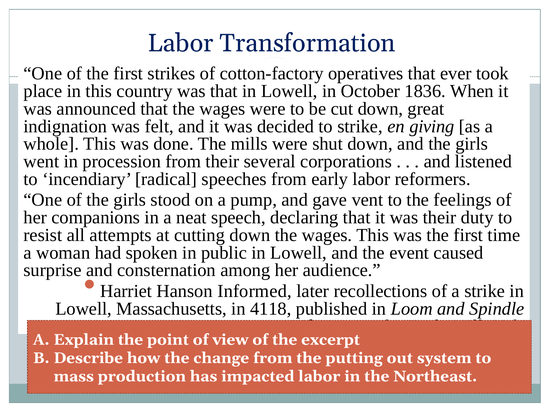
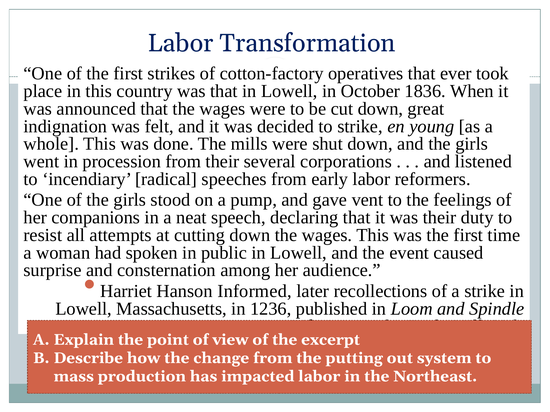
giving: giving -> young (432, 126)
4118: 4118 -> 1236 (271, 309)
